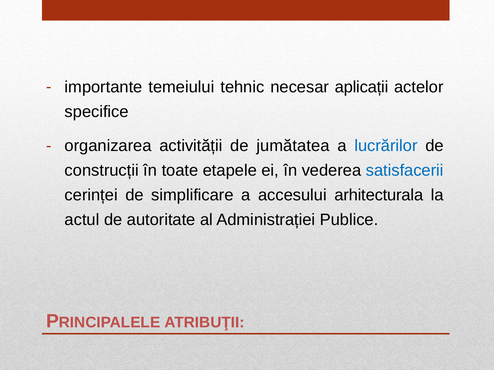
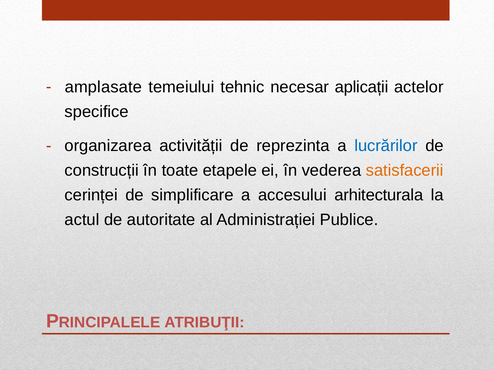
importante: importante -> amplasate (103, 87)
jumătatea: jumătatea -> reprezinta (293, 146)
satisfacerii colour: blue -> orange (405, 171)
